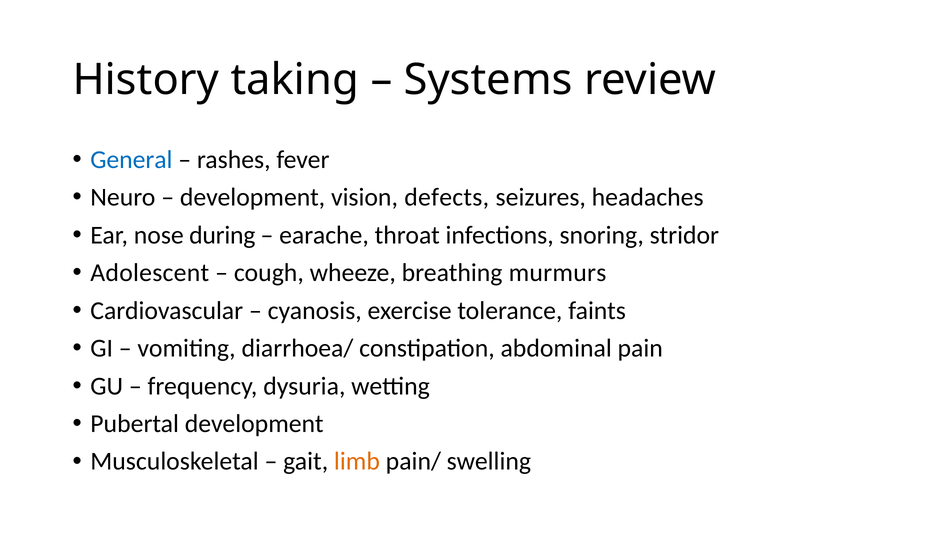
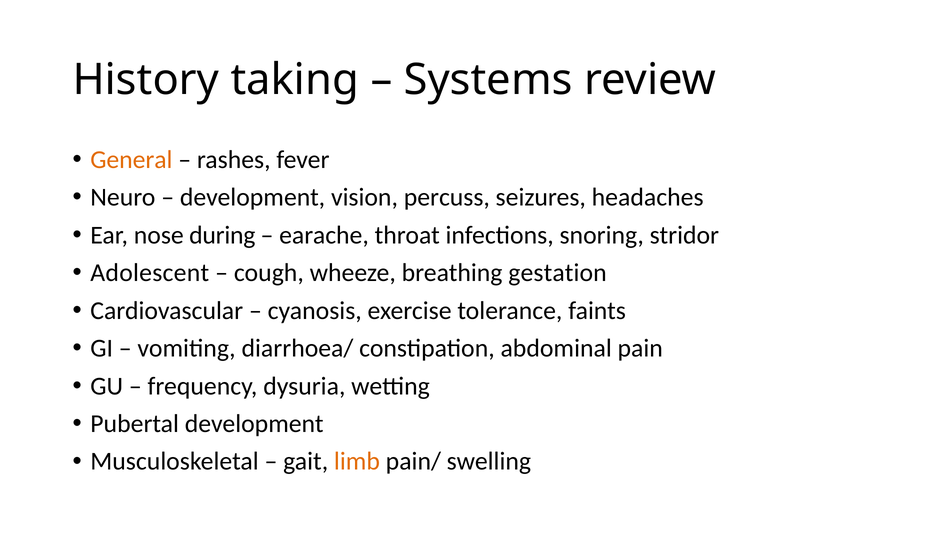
General colour: blue -> orange (131, 160)
defects: defects -> percuss (447, 197)
murmurs: murmurs -> gestation (558, 273)
